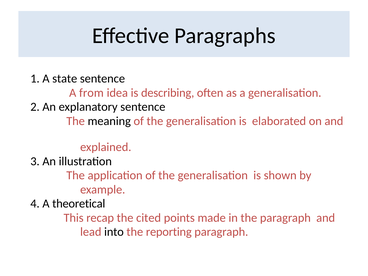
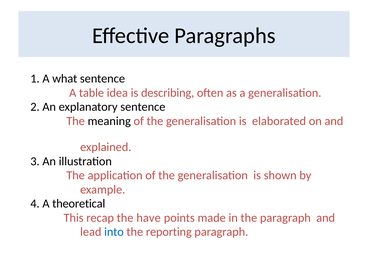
state: state -> what (65, 79)
from: from -> table (91, 93)
cited: cited -> have (149, 218)
into colour: black -> blue (114, 232)
